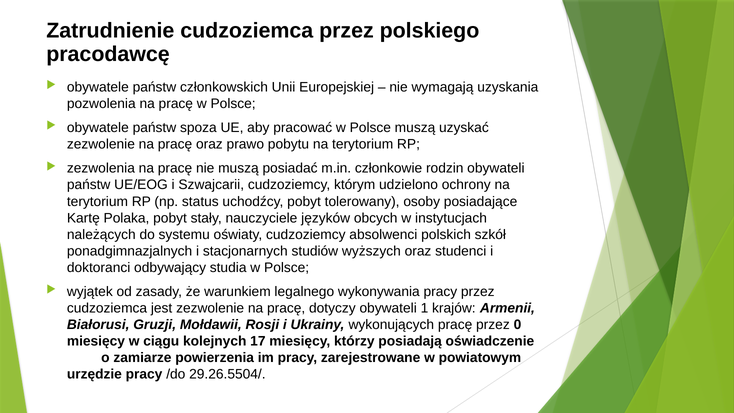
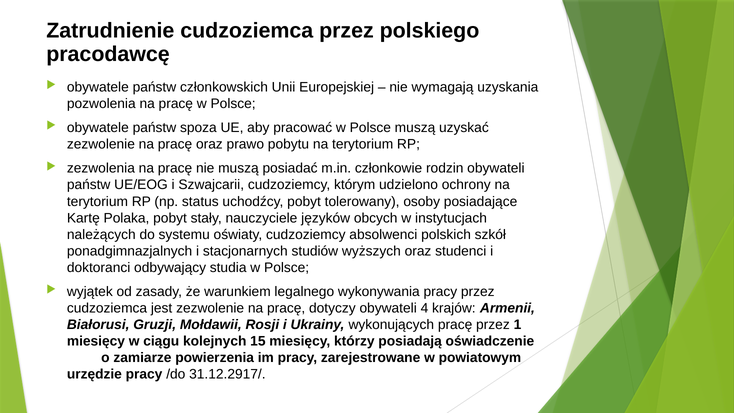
1: 1 -> 4 (424, 308)
0: 0 -> 1 (517, 325)
17: 17 -> 15 (258, 341)
29.26.5504/: 29.26.5504/ -> 31.12.2917/ (227, 374)
